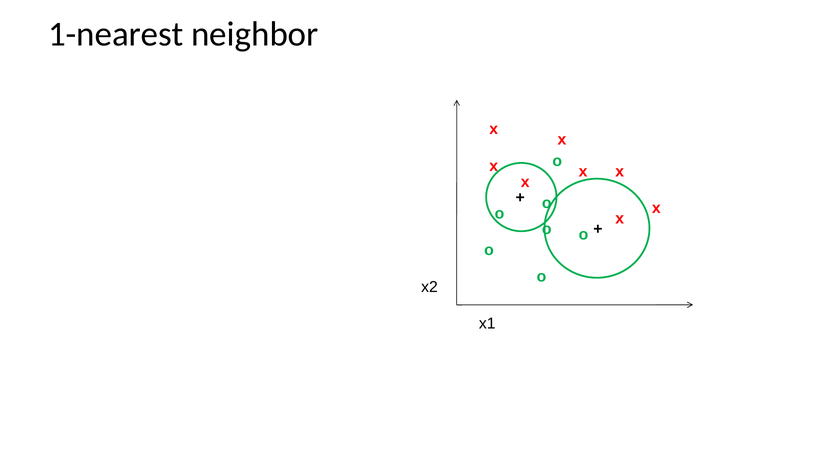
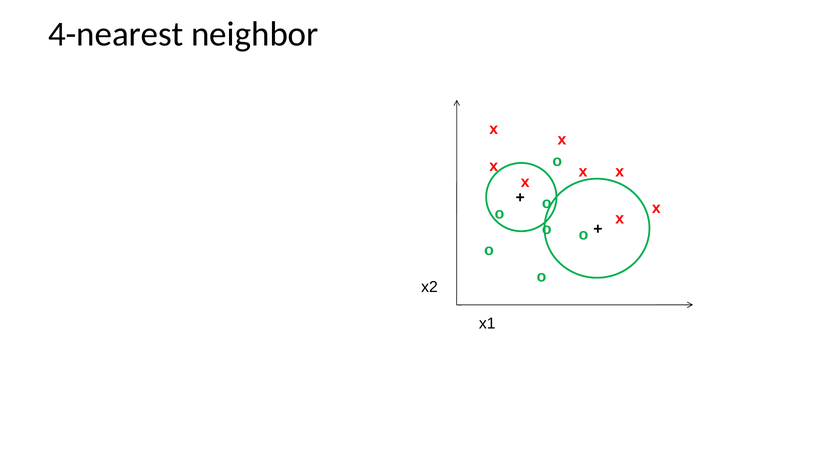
1-nearest: 1-nearest -> 4-nearest (116, 34)
